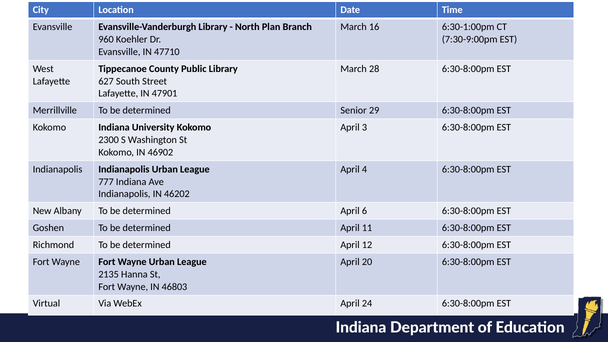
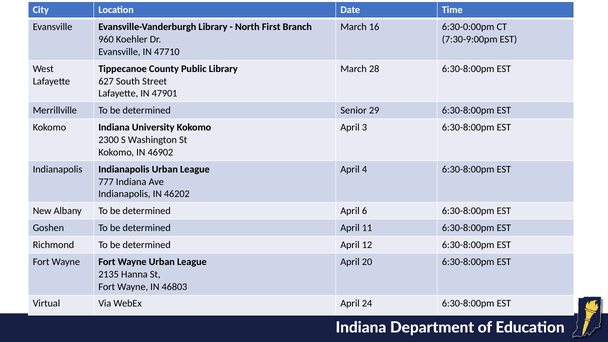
Plan: Plan -> First (271, 27)
6:30-1:00pm: 6:30-1:00pm -> 6:30-0:00pm (468, 27)
